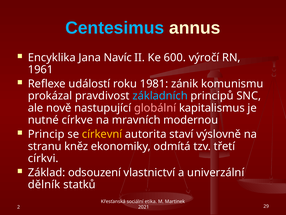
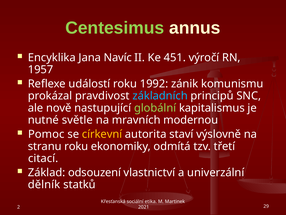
Centesimus colour: light blue -> light green (115, 28)
600: 600 -> 451 (175, 57)
1961: 1961 -> 1957 (41, 69)
1981: 1981 -> 1992 (154, 84)
globální colour: pink -> light green (155, 108)
církve: církve -> světle (77, 120)
Princip: Princip -> Pomoc (46, 134)
stranu kněz: kněz -> roku (76, 146)
církvi: církvi -> citací (43, 158)
